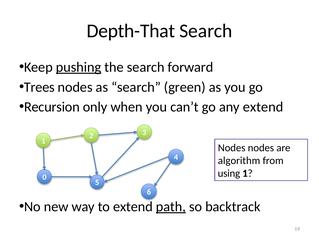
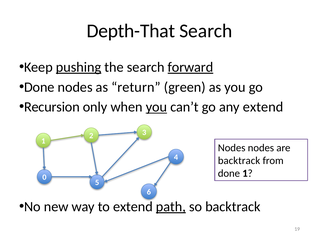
forward underline: none -> present (190, 67)
Trees: Trees -> Done (39, 87)
as search: search -> return (136, 87)
you underline: none -> present (156, 107)
algorithm: algorithm -> backtrack (239, 160)
using: using -> done (229, 173)
